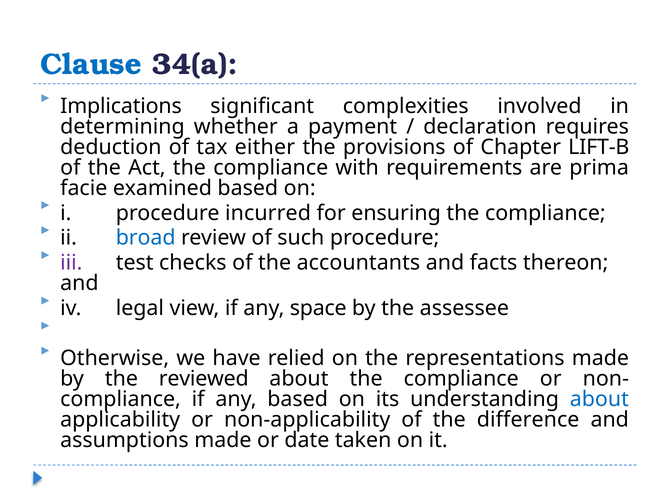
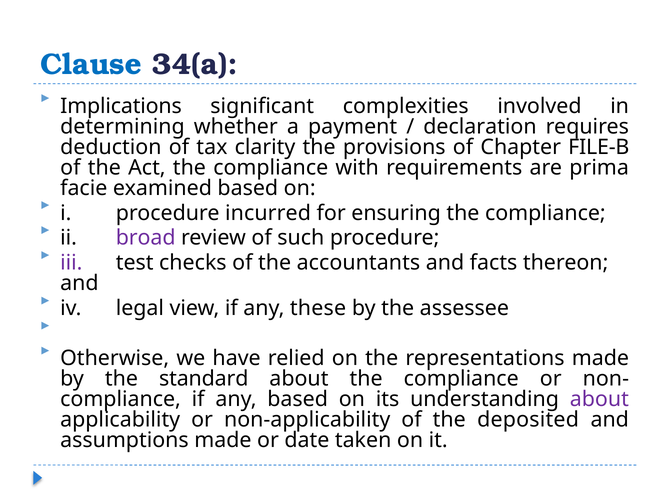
either: either -> clarity (265, 147)
LIFT-B: LIFT-B -> FILE-B (599, 147)
broad colour: blue -> purple (146, 238)
space: space -> these (318, 309)
reviewed: reviewed -> standard (204, 379)
about colour: blue -> purple (599, 400)
difference: difference -> deposited (528, 420)
